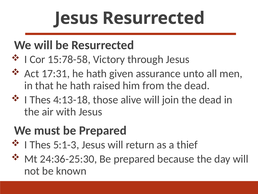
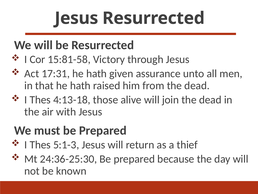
15:78-58: 15:78-58 -> 15:81-58 (69, 59)
